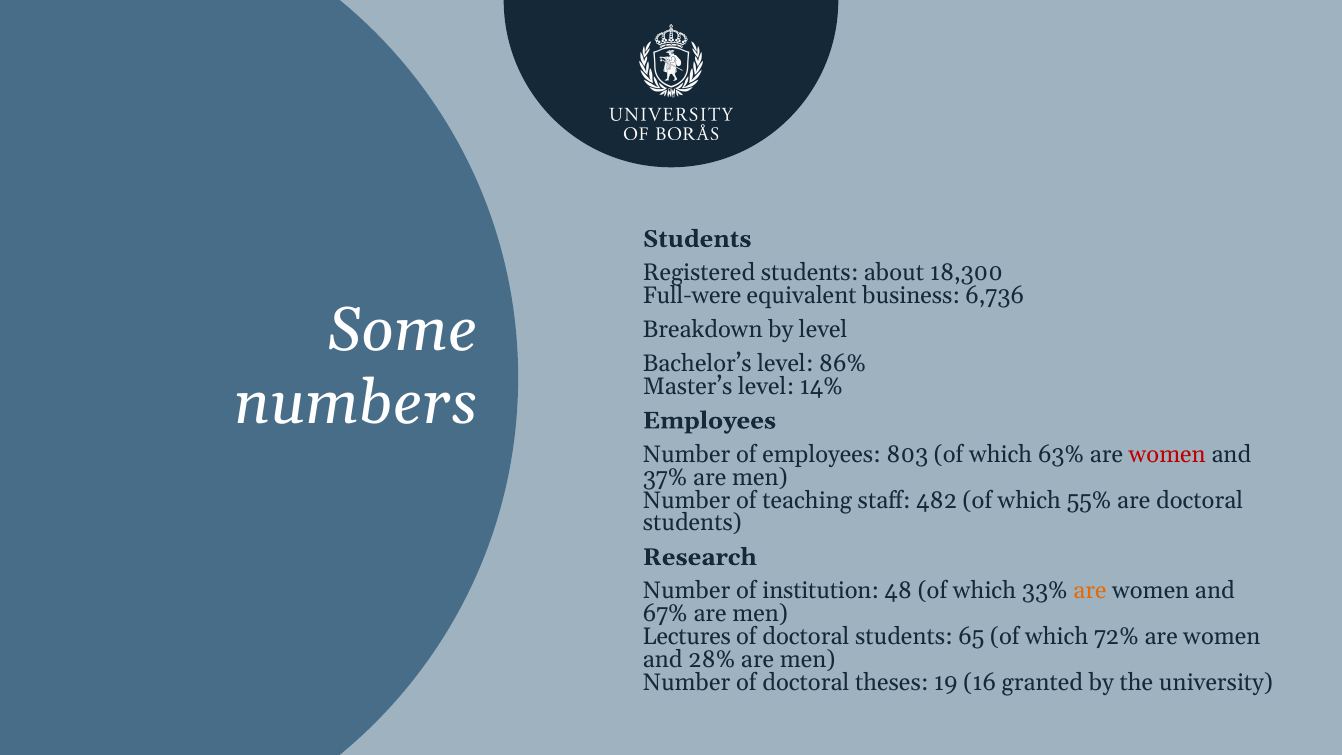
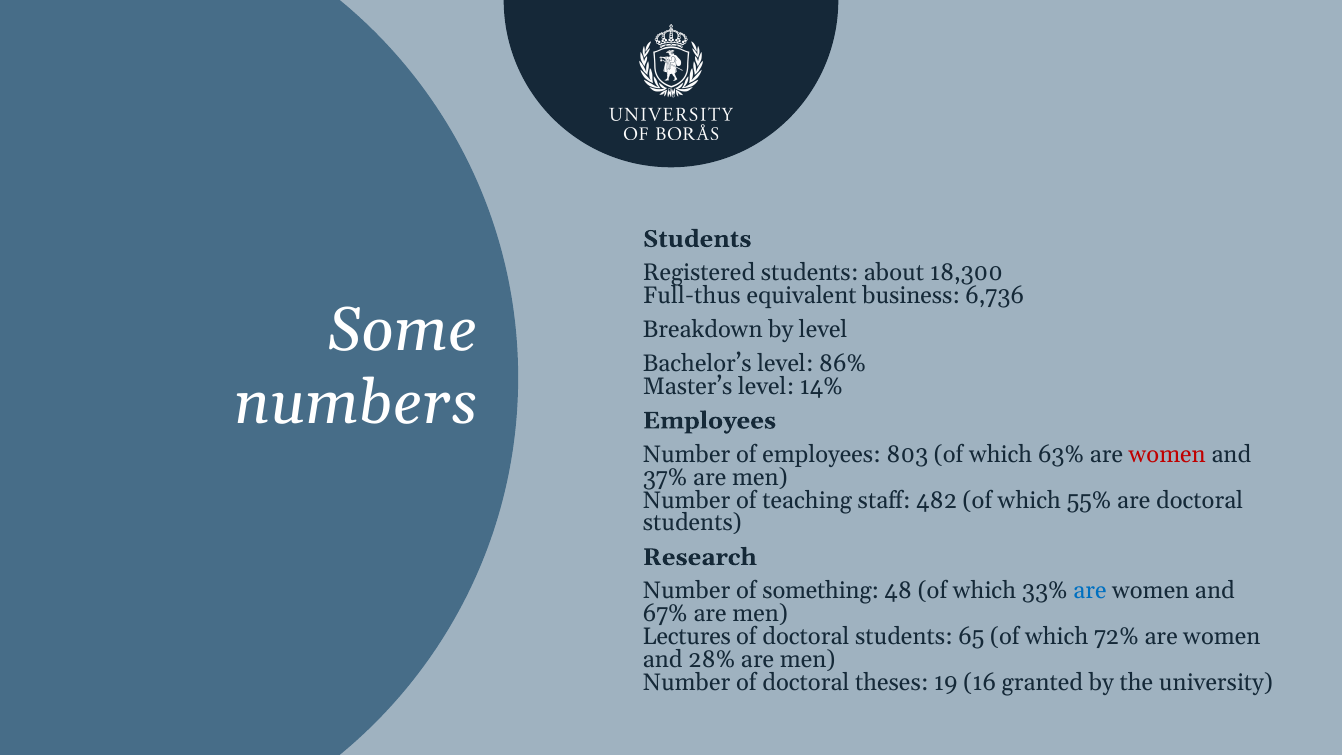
Full-were: Full-were -> Full-thus (692, 296)
institution: institution -> something (821, 591)
are colour: orange -> blue (1090, 591)
